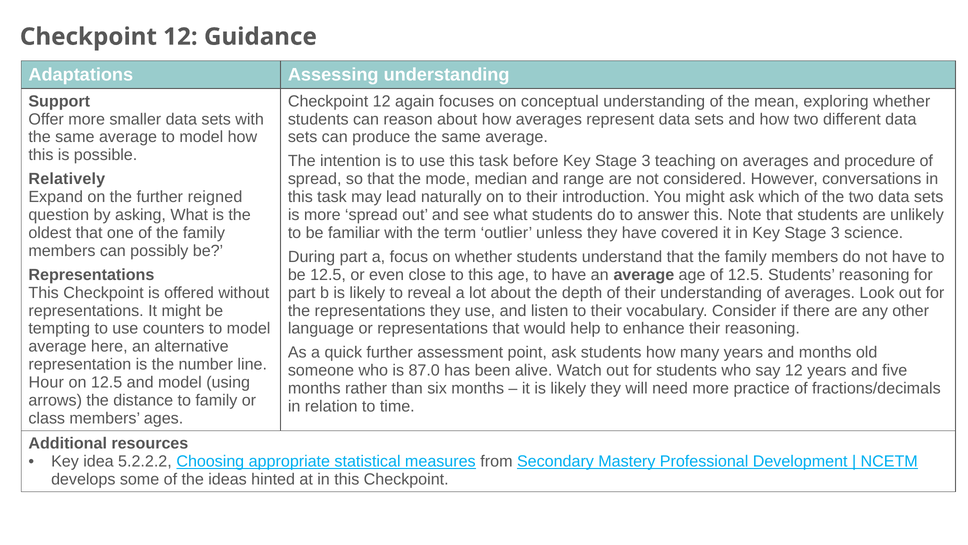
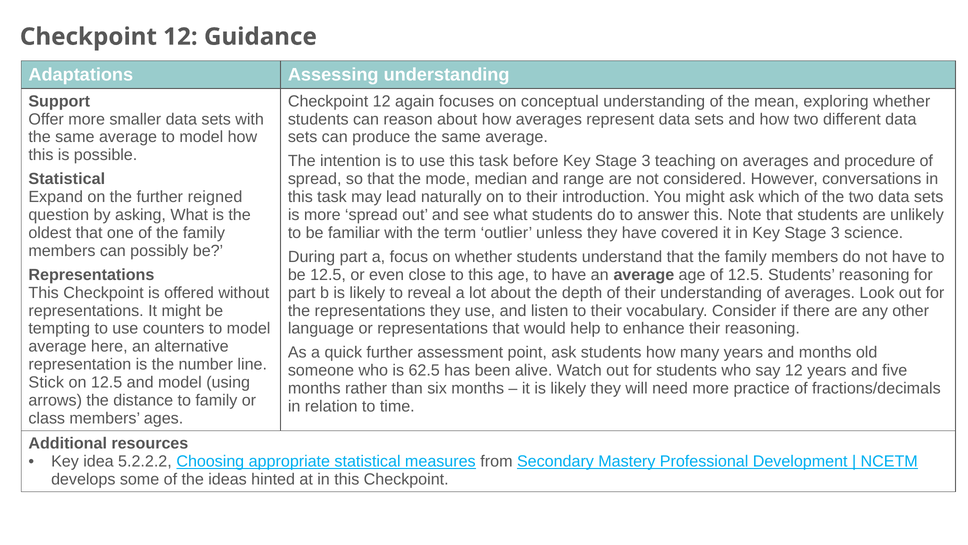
Relatively: Relatively -> Statistical (67, 179)
87.0: 87.0 -> 62.5 (424, 370)
Hour: Hour -> Stick (46, 382)
